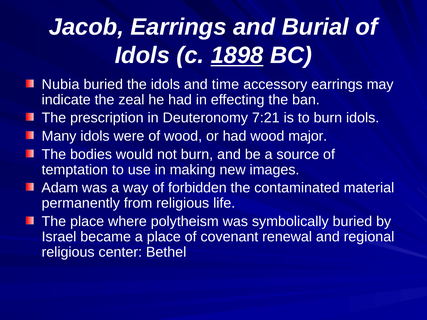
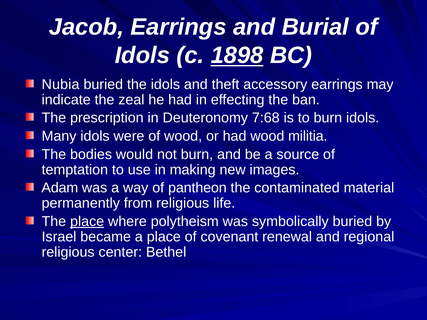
time: time -> theft (226, 84)
7:21: 7:21 -> 7:68 (266, 118)
major: major -> militia (308, 136)
forbidden: forbidden -> pantheon (197, 188)
place underline: none -> present (87, 222)
